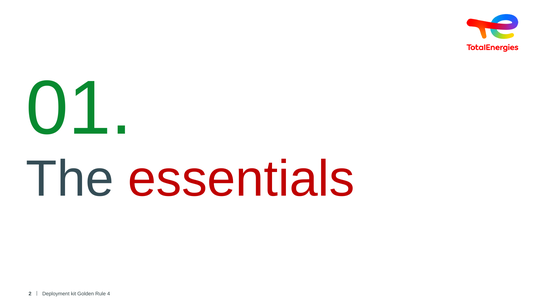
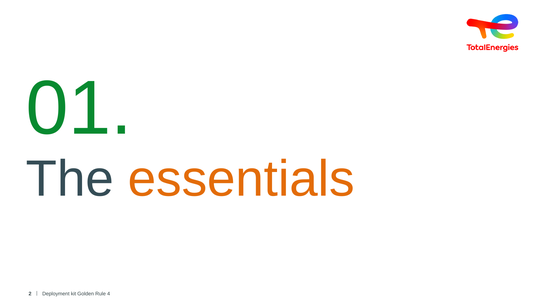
essentials colour: red -> orange (241, 179)
